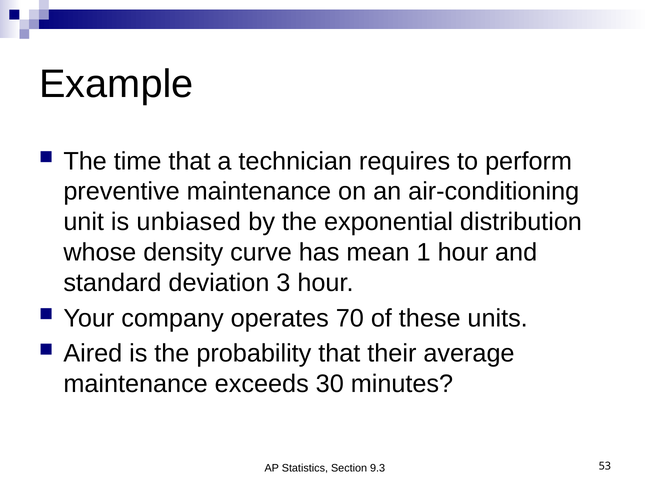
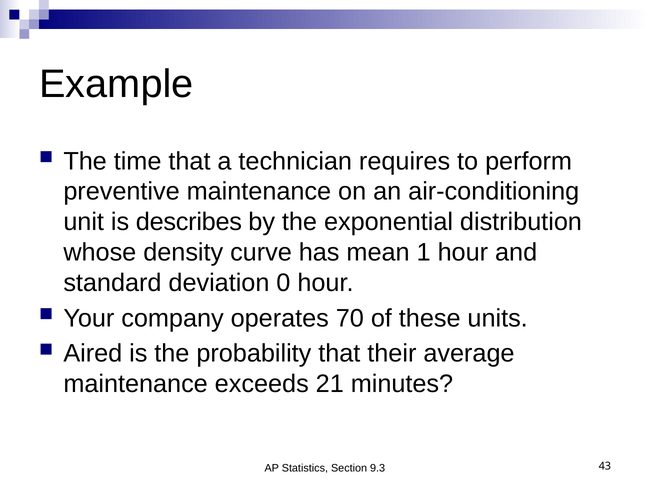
unbiased: unbiased -> describes (189, 222)
3: 3 -> 0 (283, 282)
30: 30 -> 21 (330, 384)
53: 53 -> 43 (605, 466)
